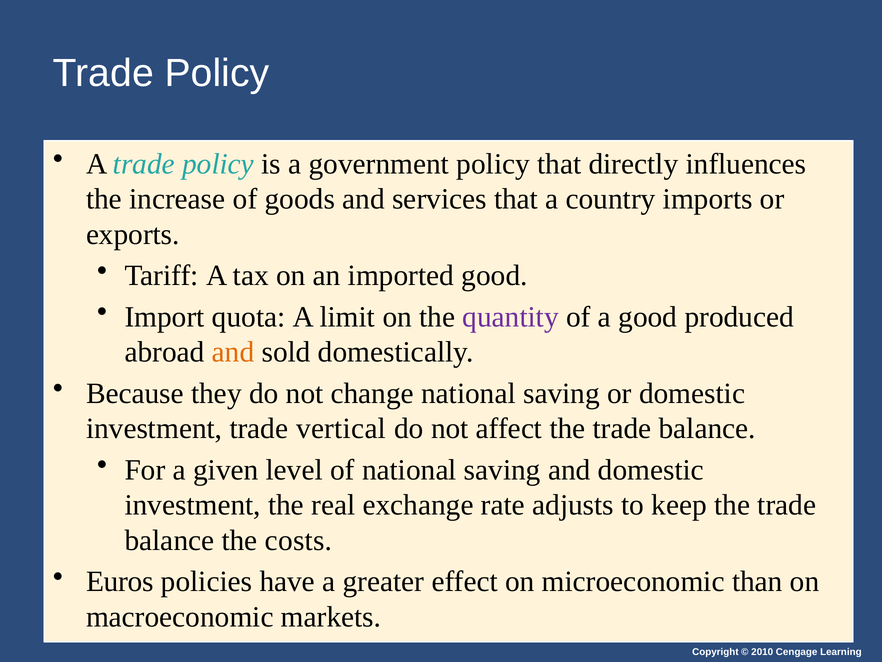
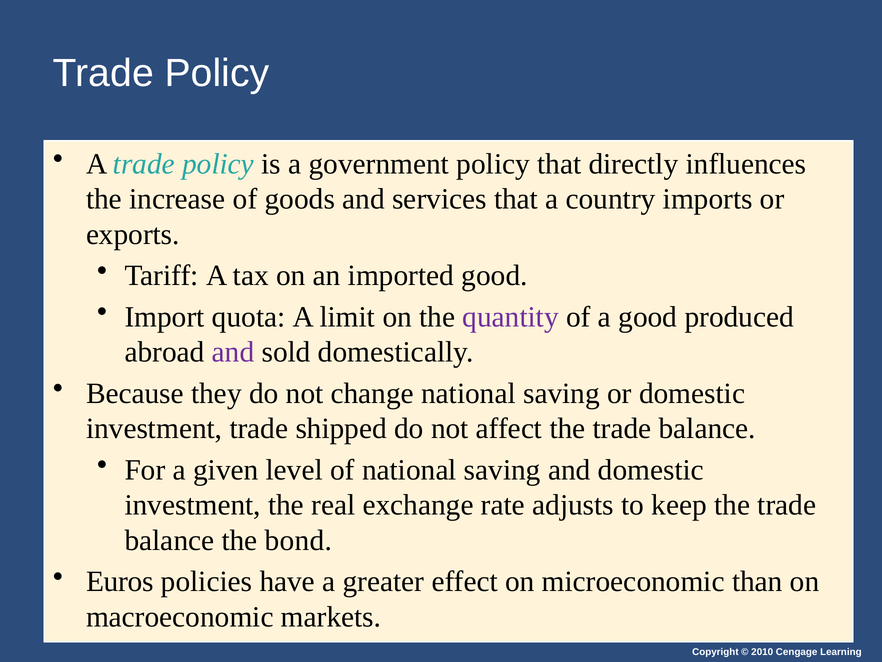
and colour: orange -> purple (233, 352)
vertical: vertical -> shipped (341, 428)
costs: costs -> bond (299, 540)
